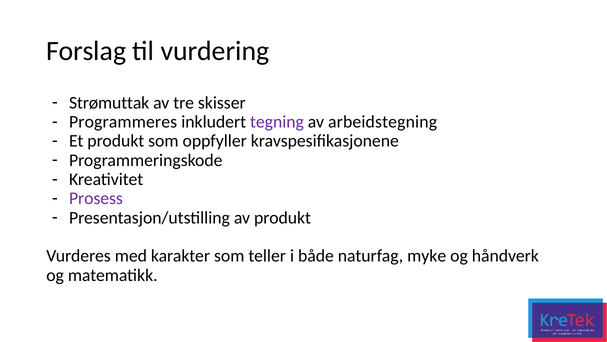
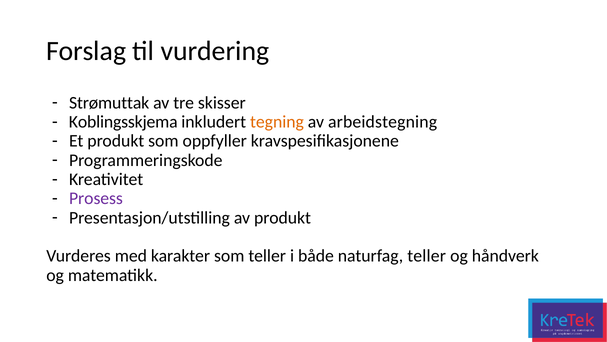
Programmeres: Programmeres -> Koblingsskjema (123, 122)
tegning colour: purple -> orange (277, 122)
naturfag myke: myke -> teller (427, 256)
